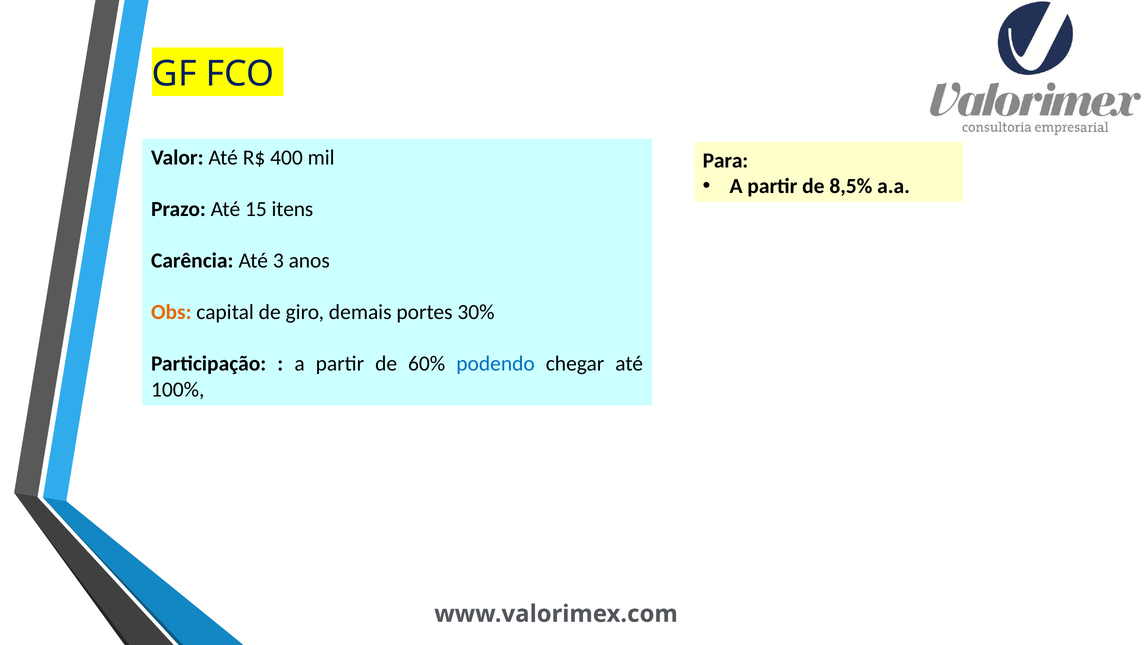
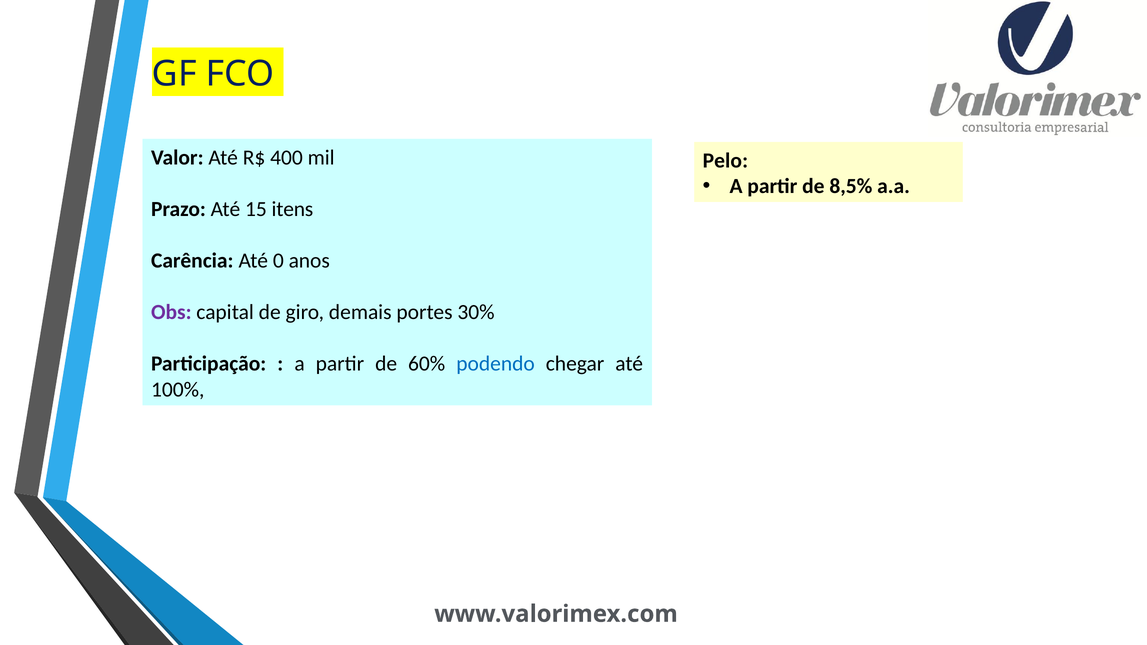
Para: Para -> Pelo (725, 161)
3: 3 -> 0 (278, 261)
Obs colour: orange -> purple (171, 312)
